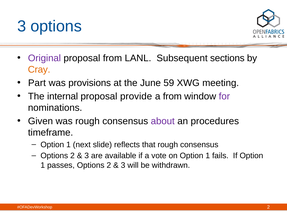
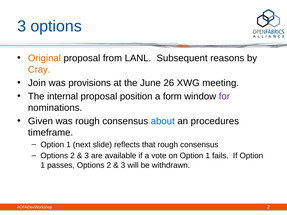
Original colour: purple -> orange (44, 58)
sections: sections -> reasons (227, 58)
Part: Part -> Join (37, 83)
59: 59 -> 26 (169, 83)
provide: provide -> position (136, 96)
a from: from -> form (172, 96)
about colour: purple -> blue (163, 121)
